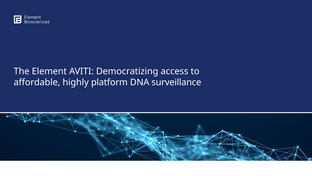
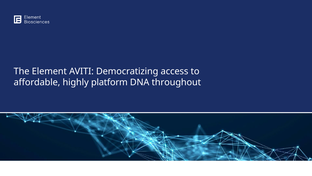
surveillance: surveillance -> throughout (176, 82)
